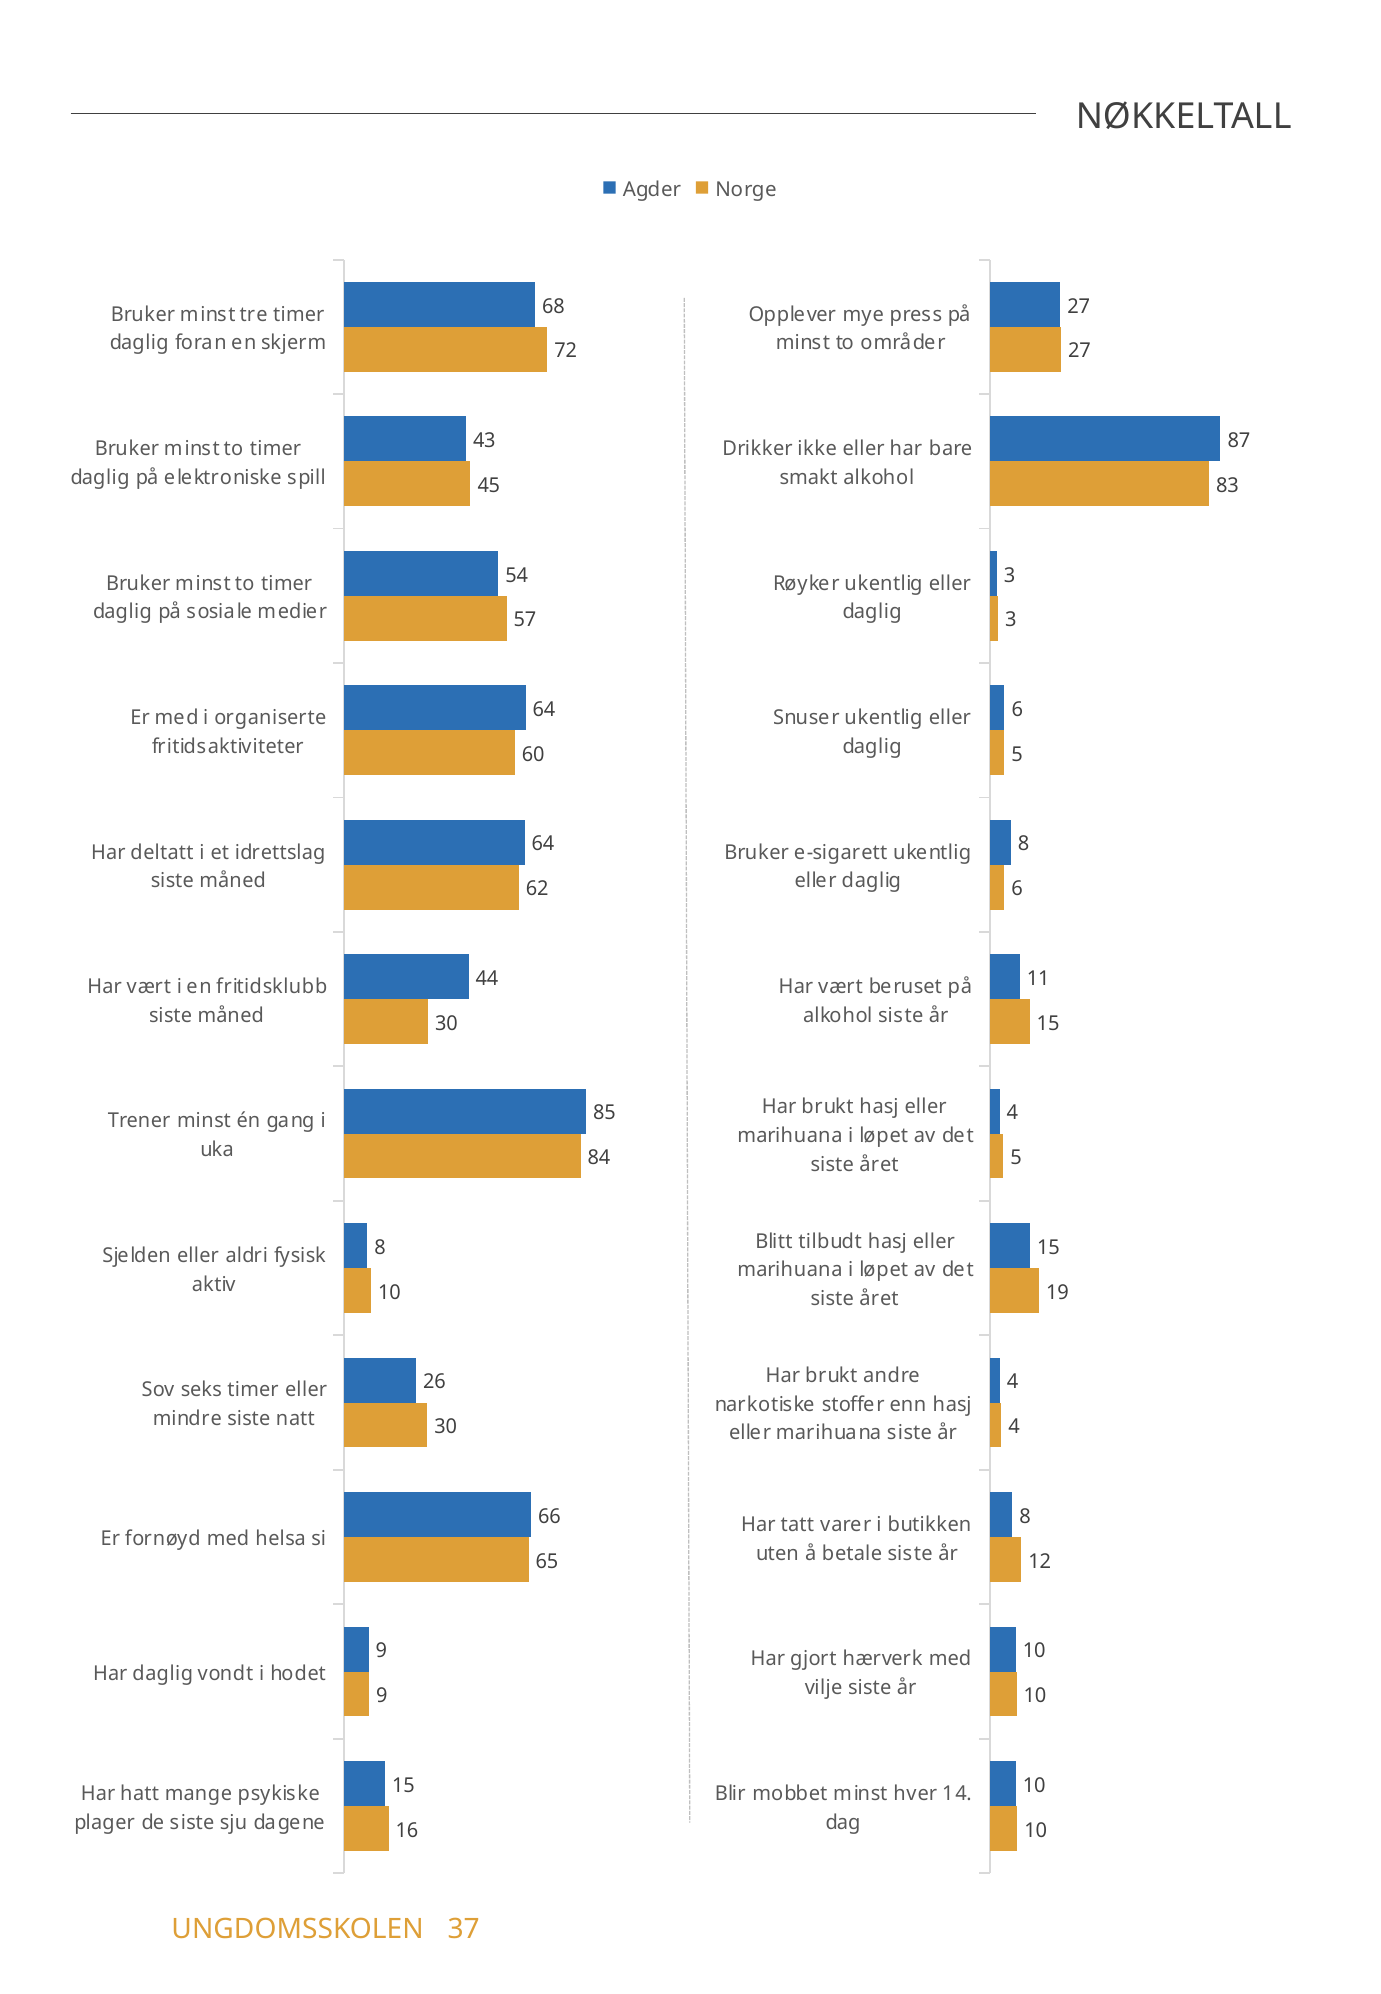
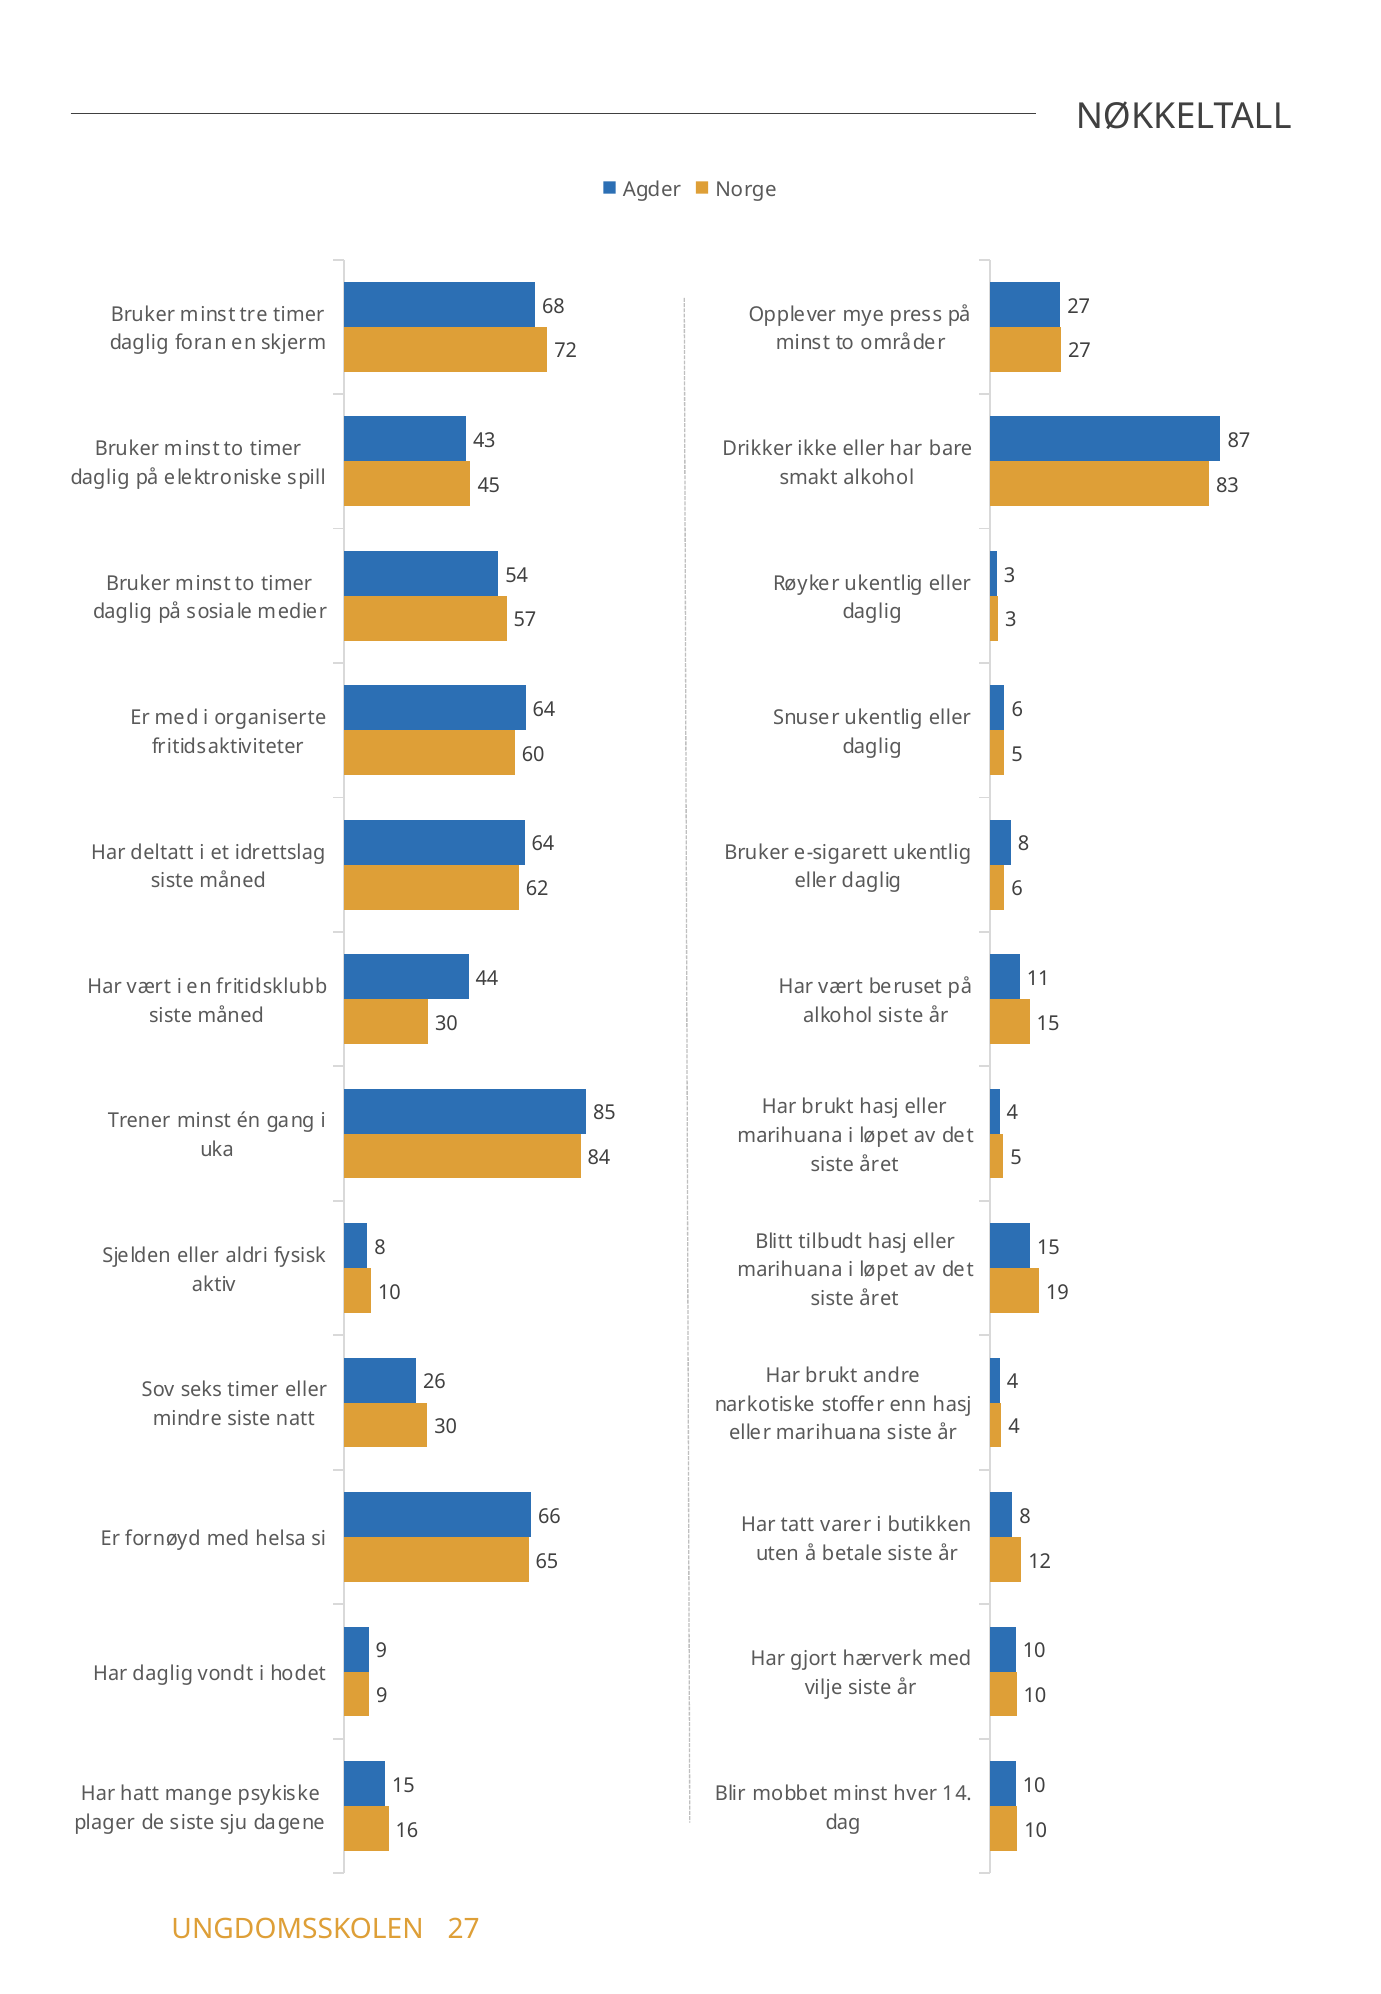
UNGDOMSSKOLEN 37: 37 -> 27 (464, 1930)
